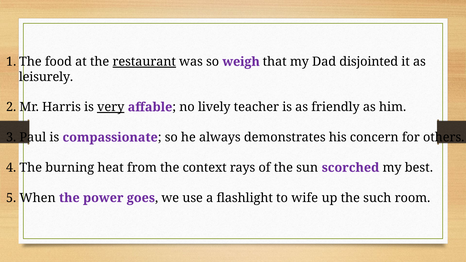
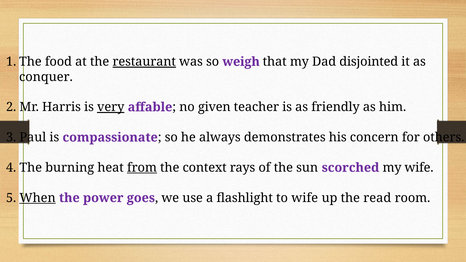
leisurely: leisurely -> conquer (46, 77)
lively: lively -> given (214, 107)
from underline: none -> present (142, 168)
my best: best -> wife (419, 168)
When underline: none -> present (38, 198)
such: such -> read (377, 198)
